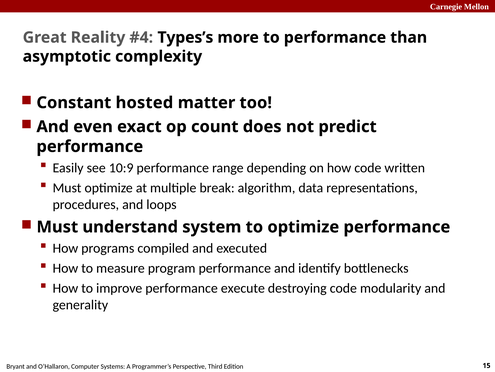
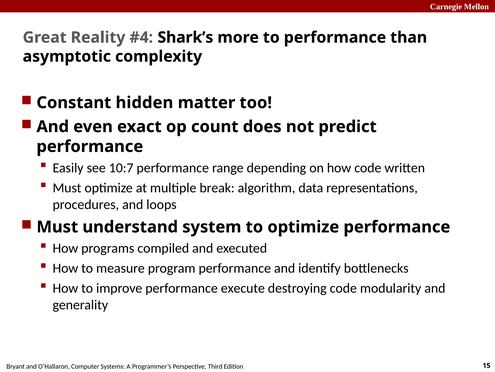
Types’s: Types’s -> Shark’s (185, 37)
hosted: hosted -> hidden (144, 102)
10:9: 10:9 -> 10:7 (121, 168)
